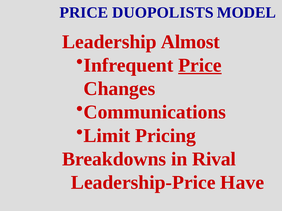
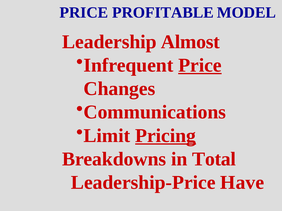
DUOPOLISTS: DUOPOLISTS -> PROFITABLE (163, 13)
Pricing underline: none -> present (166, 136)
Rival: Rival -> Total (214, 159)
